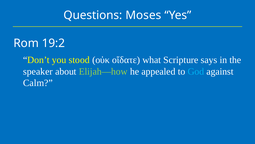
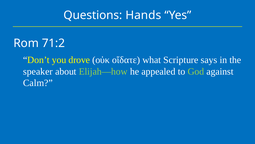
Moses: Moses -> Hands (143, 15)
19:2: 19:2 -> 71:2 (53, 43)
stood: stood -> drove (79, 60)
God colour: light blue -> light green (196, 71)
